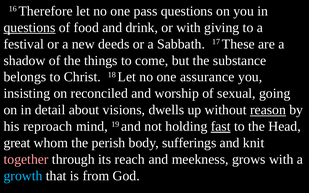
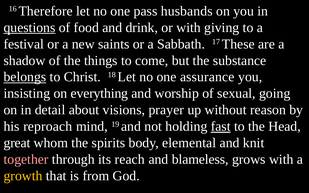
pass questions: questions -> husbands (187, 11)
deeds: deeds -> saints (114, 44)
belongs underline: none -> present (25, 77)
reconciled: reconciled -> everything (99, 93)
dwells: dwells -> prayer (166, 110)
reason underline: present -> none (268, 110)
perish: perish -> spirits (108, 143)
sufferings: sufferings -> elemental (189, 143)
meekness: meekness -> blameless (200, 159)
growth colour: light blue -> yellow (23, 176)
